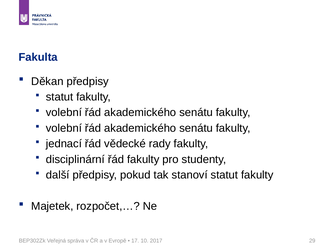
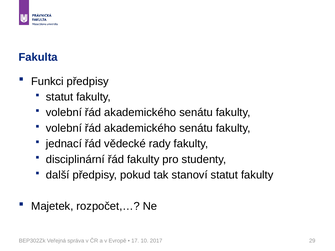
Děkan: Děkan -> Funkci (47, 81)
